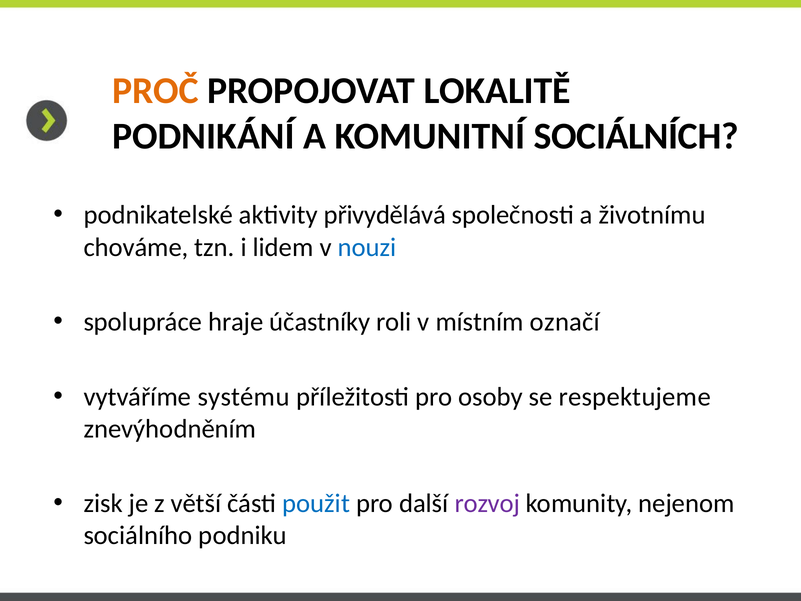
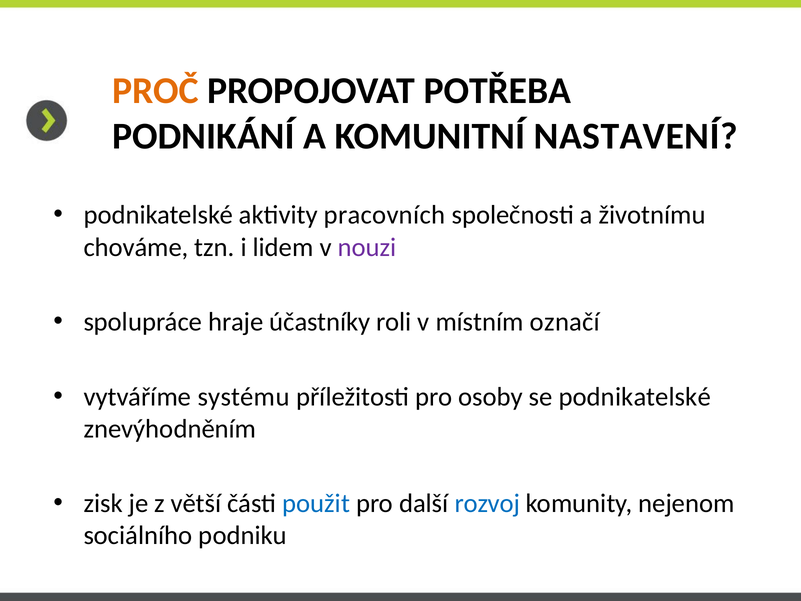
LOKALITĚ: LOKALITĚ -> POTŘEBA (497, 91)
SOCIÁLNÍCH: SOCIÁLNÍCH -> NASTAVENÍ (636, 136)
přivydělává: přivydělává -> pracovních (385, 215)
nouzi colour: blue -> purple (367, 247)
se respektujeme: respektujeme -> podnikatelské (635, 397)
rozvoj colour: purple -> blue (487, 503)
